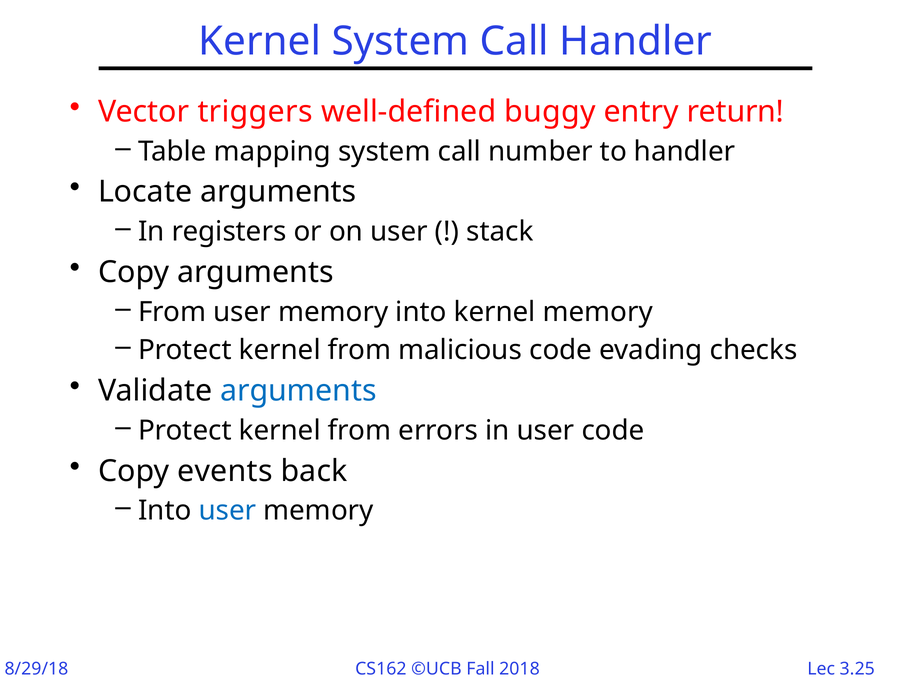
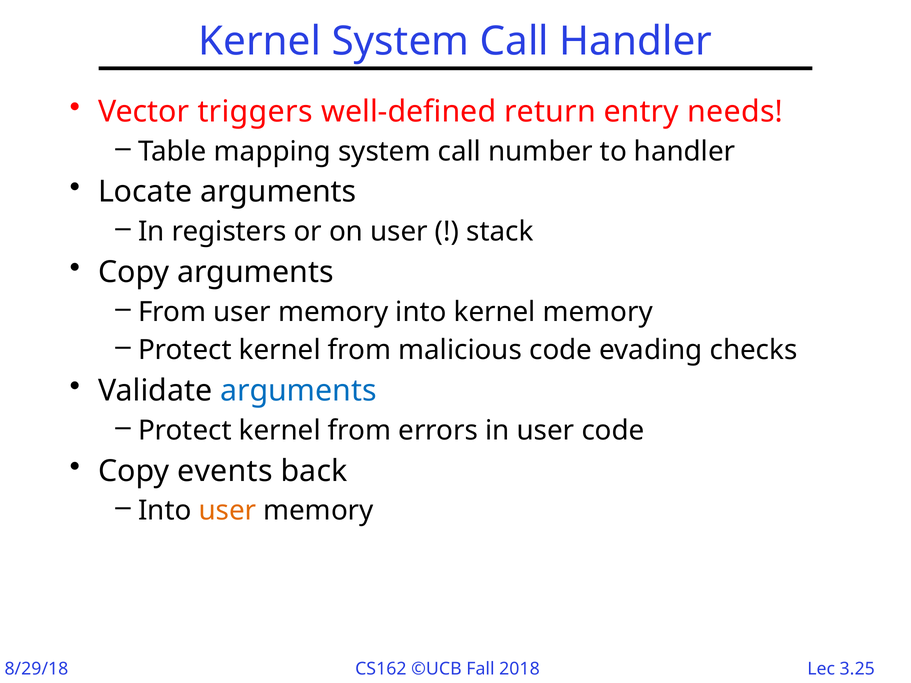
buggy: buggy -> return (550, 112)
return: return -> needs (735, 112)
user colour: blue -> orange (227, 511)
